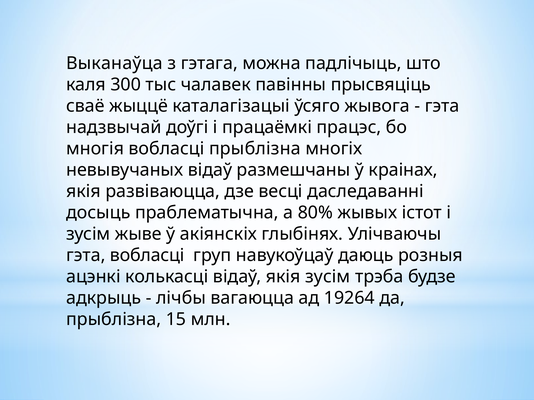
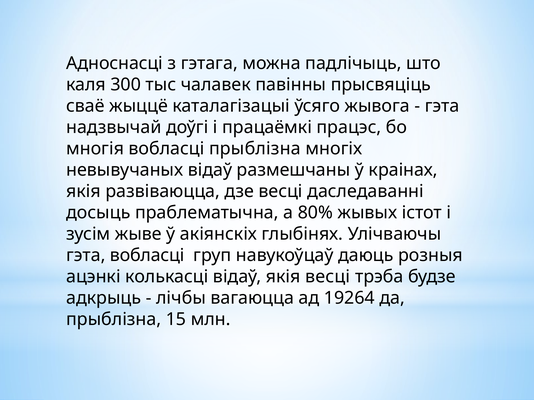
Выканаўца: Выканаўца -> Адноснасці (115, 63)
якія зусім: зусім -> весці (328, 277)
